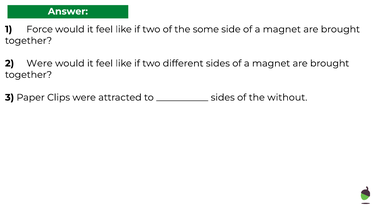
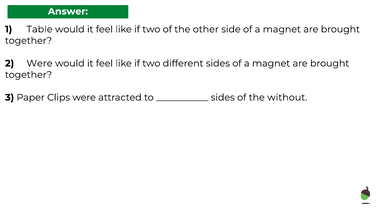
Force: Force -> Table (40, 29)
some: some -> other (206, 29)
